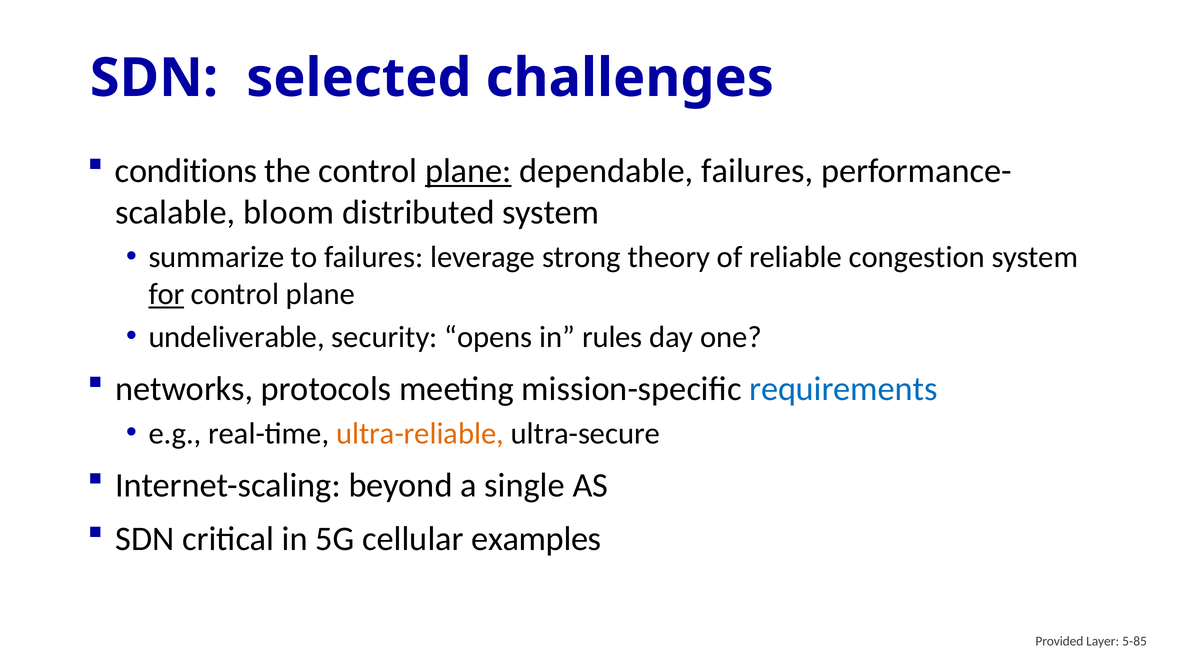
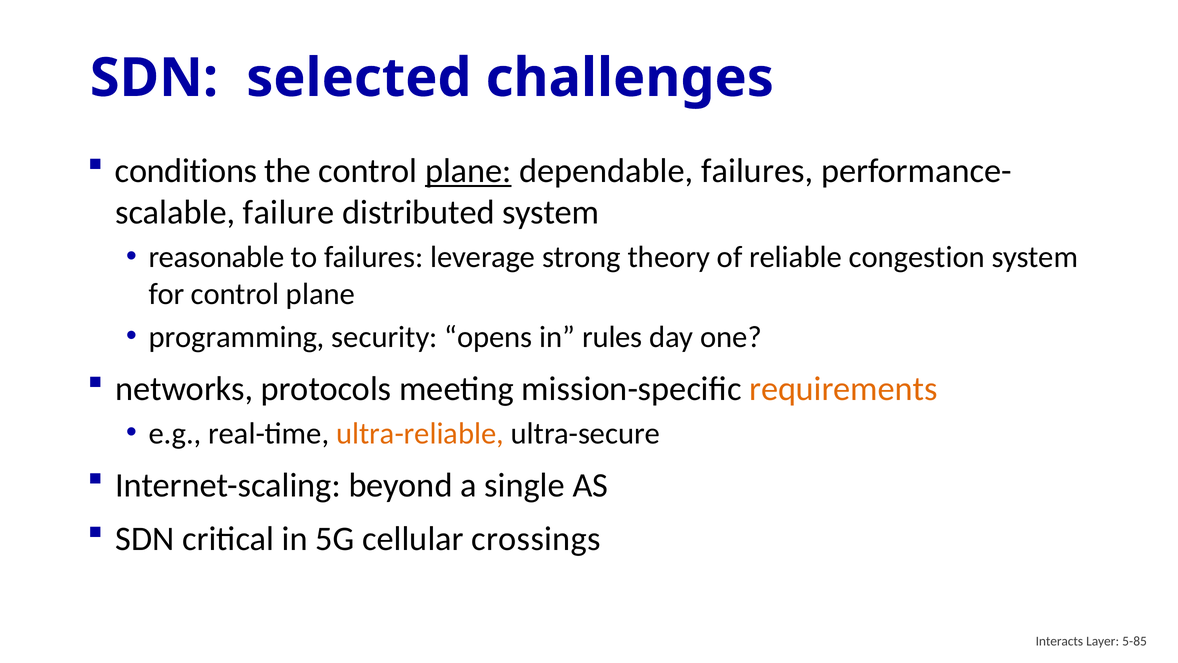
bloom: bloom -> failure (289, 212)
summarize: summarize -> reasonable (216, 257)
for underline: present -> none (166, 294)
undeliverable: undeliverable -> programming (237, 337)
requirements colour: blue -> orange (843, 388)
examples: examples -> crossings (536, 538)
Provided: Provided -> Interacts (1059, 641)
